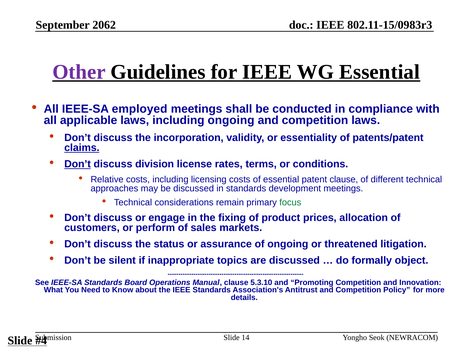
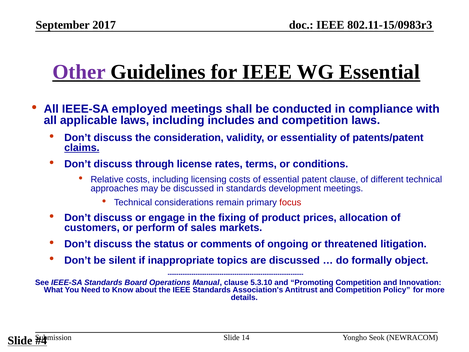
2062: 2062 -> 2017 (104, 25)
including ongoing: ongoing -> includes (231, 120)
incorporation: incorporation -> consideration (189, 138)
Don’t underline: present -> none (78, 164)
division: division -> through (155, 164)
focus colour: green -> red (290, 202)
assurance: assurance -> comments (226, 244)
